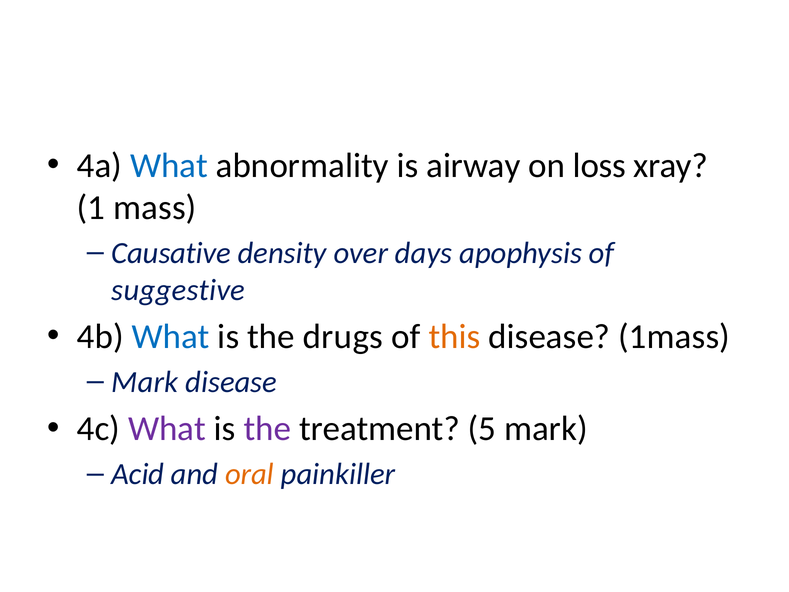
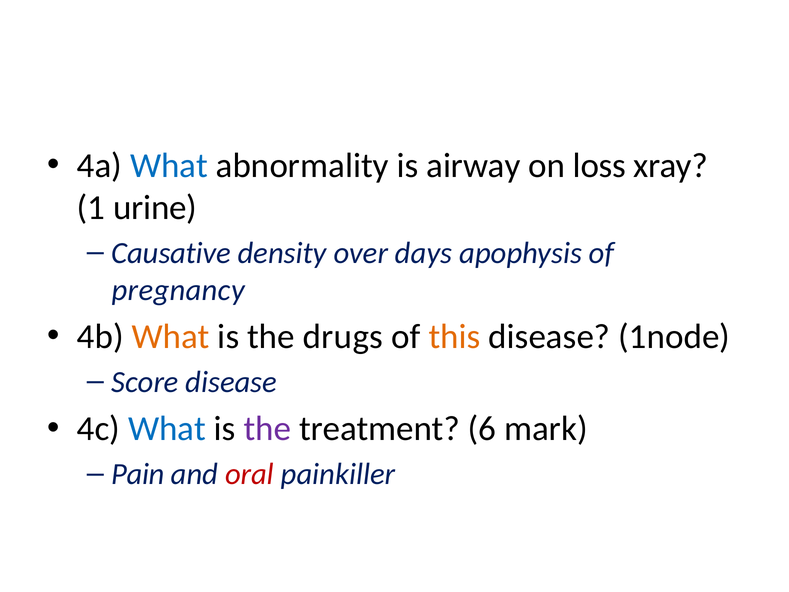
mass: mass -> urine (155, 208)
suggestive: suggestive -> pregnancy (178, 290)
What colour: blue -> orange (171, 337)
1mass: 1mass -> 1node (674, 337)
Mark: Mark -> Score (145, 382)
What colour: purple -> blue (167, 429)
5: 5 -> 6 (482, 429)
Acid: Acid -> Pain (138, 474)
oral colour: orange -> red (250, 474)
